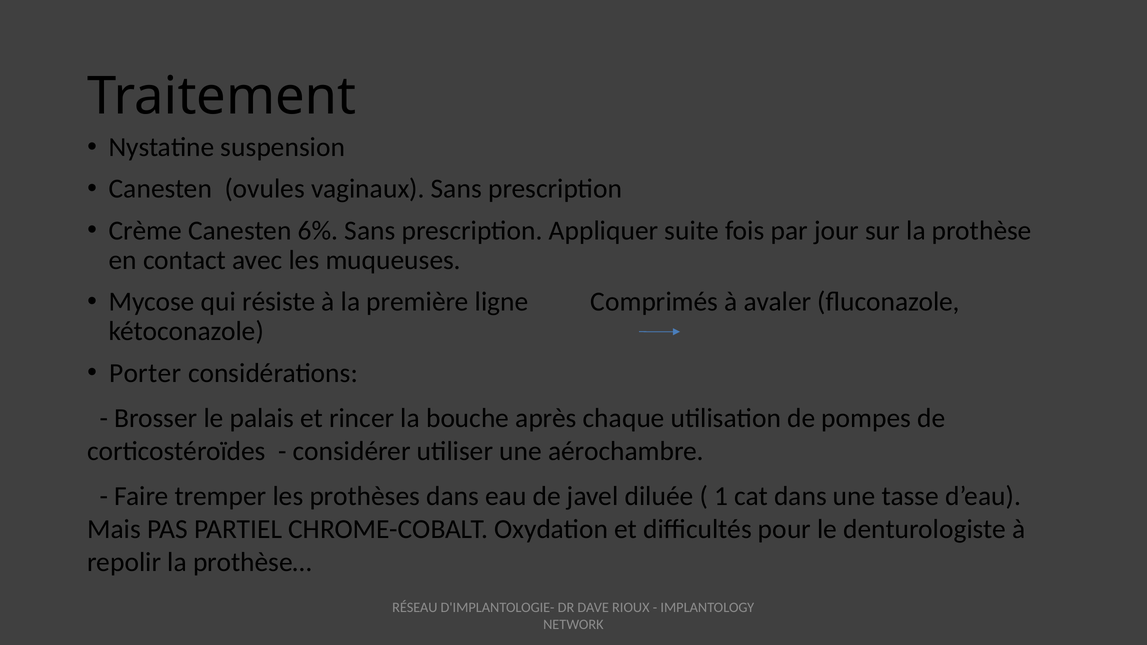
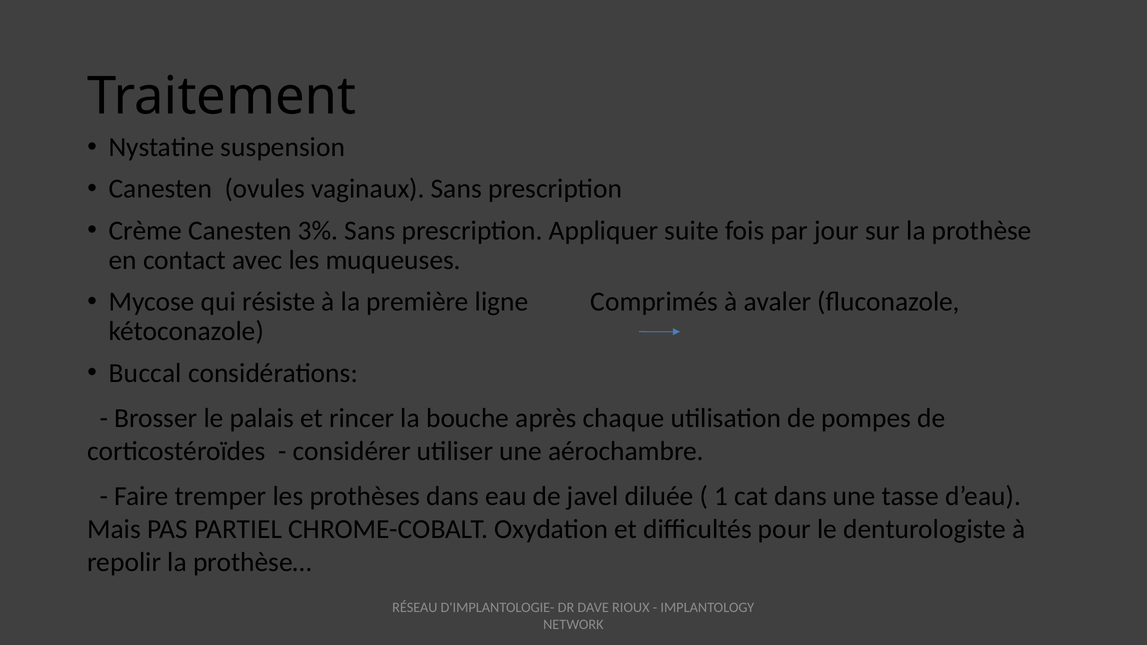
6%: 6% -> 3% (318, 231)
Porter: Porter -> Buccal (145, 373)
